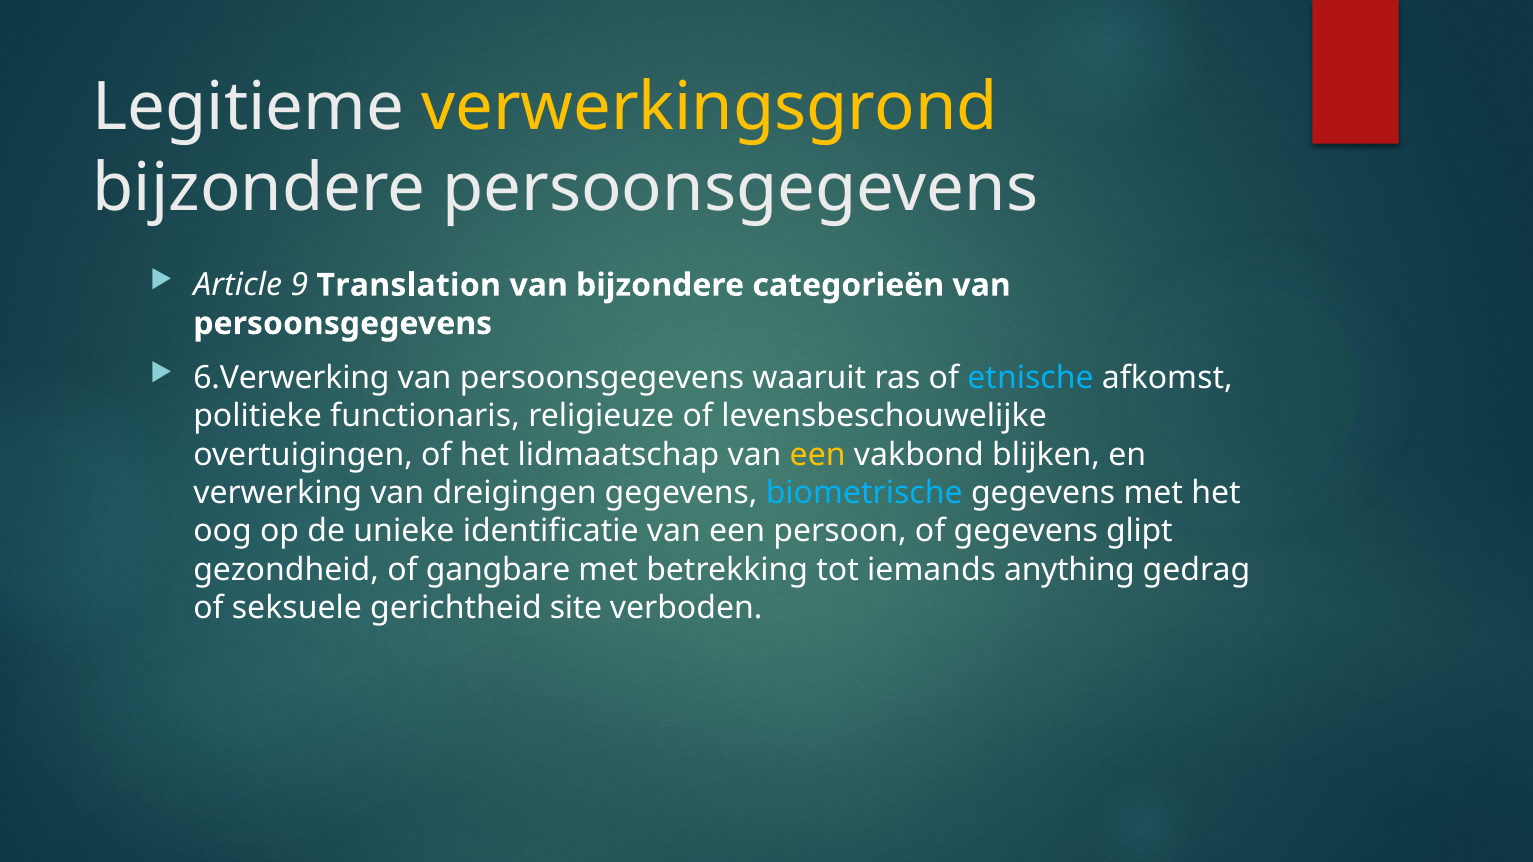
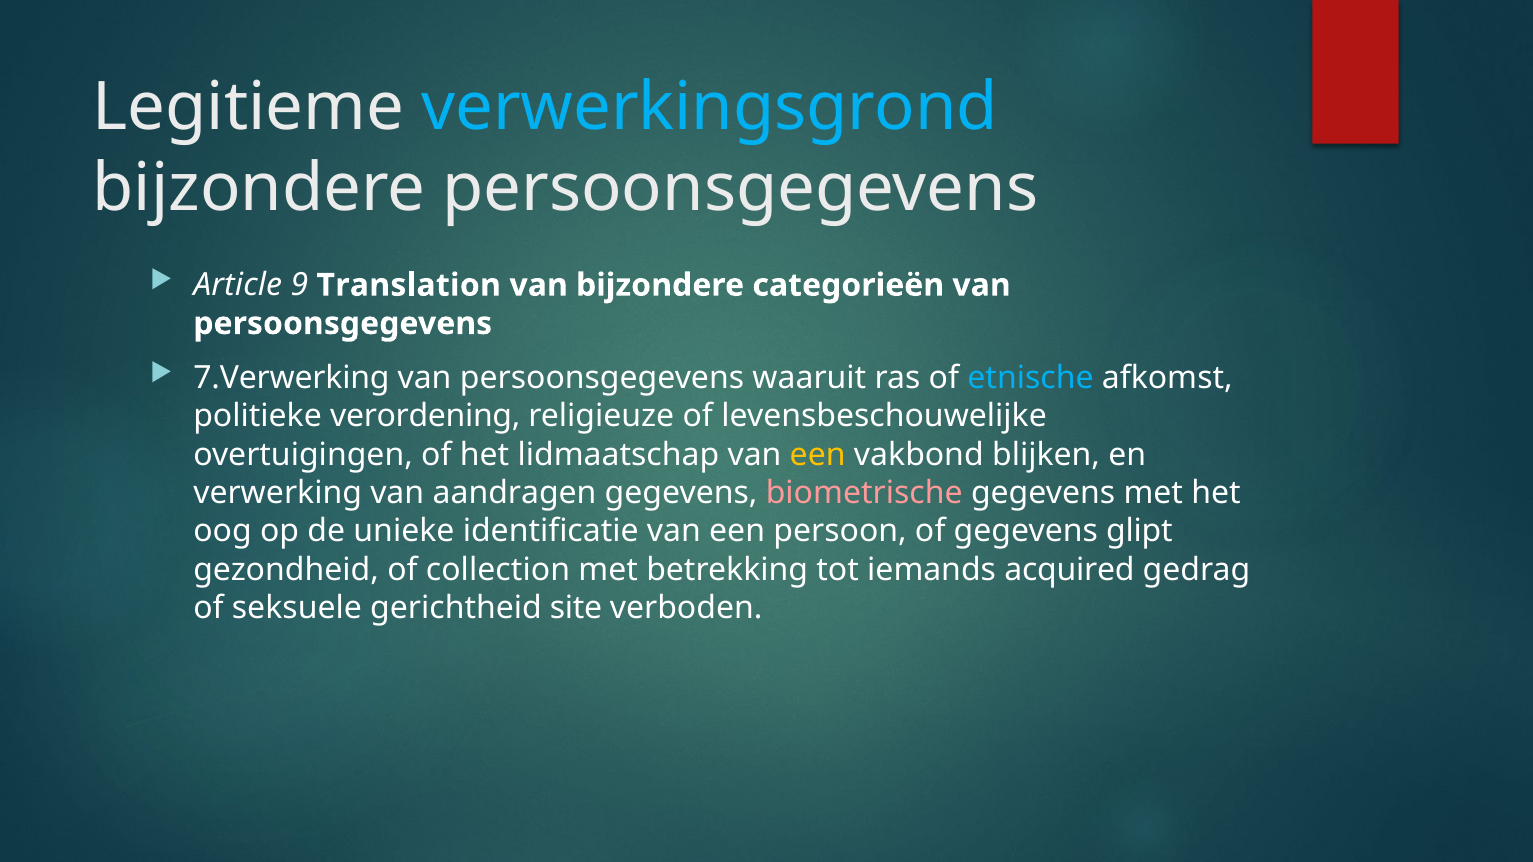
verwerkingsgrond colour: yellow -> light blue (710, 108)
6.Verwerking: 6.Verwerking -> 7.Verwerking (291, 378)
functionaris: functionaris -> verordening (425, 416)
dreigingen: dreigingen -> aandragen (515, 493)
biometrische colour: light blue -> pink (864, 493)
gangbare: gangbare -> collection (498, 570)
anything: anything -> acquired (1070, 570)
